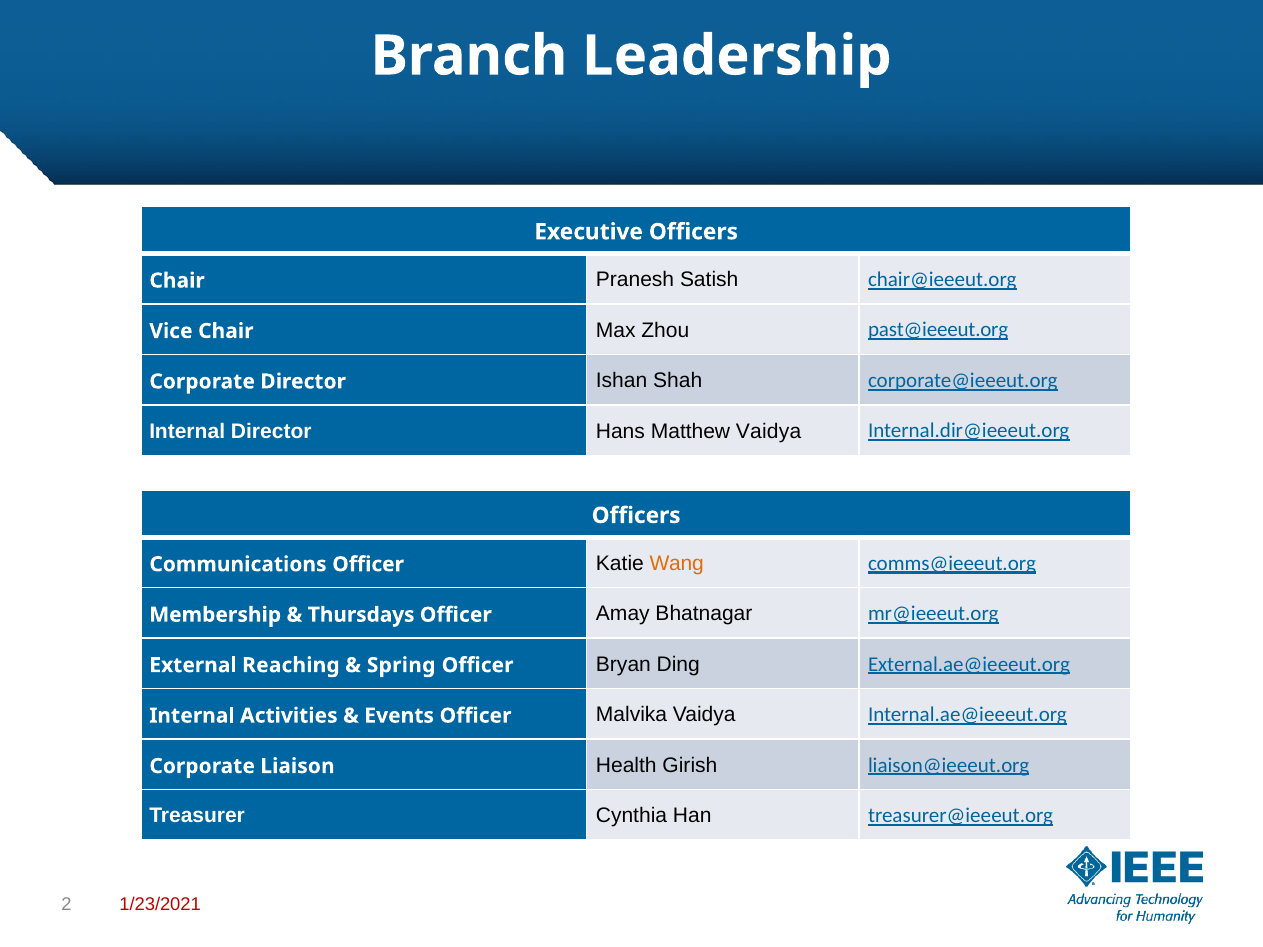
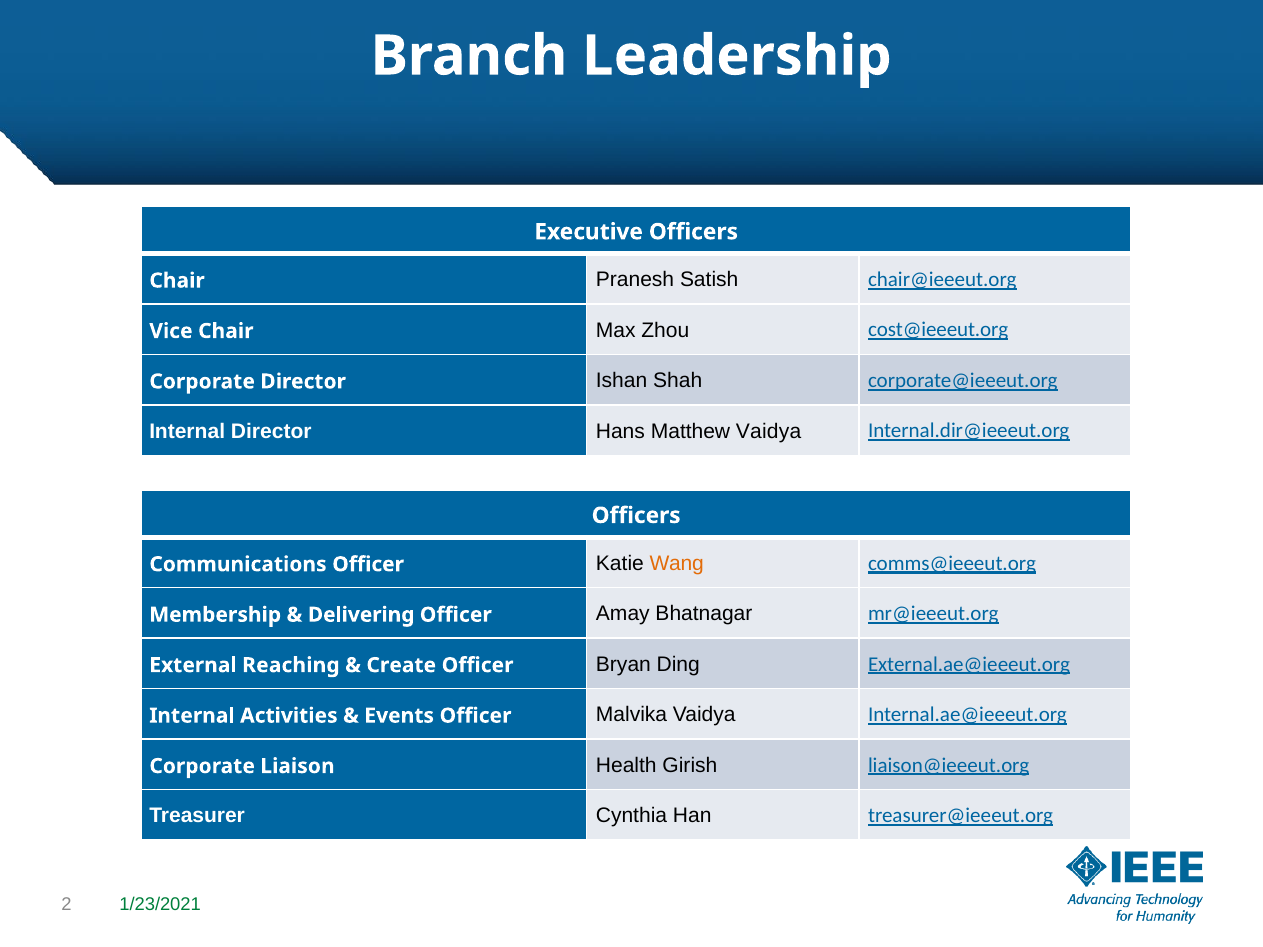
past@ieeeut.org: past@ieeeut.org -> cost@ieeeut.org (938, 330)
Thursdays: Thursdays -> Delivering (361, 615)
Spring: Spring -> Create (401, 665)
1/23/2021 colour: red -> green (160, 904)
